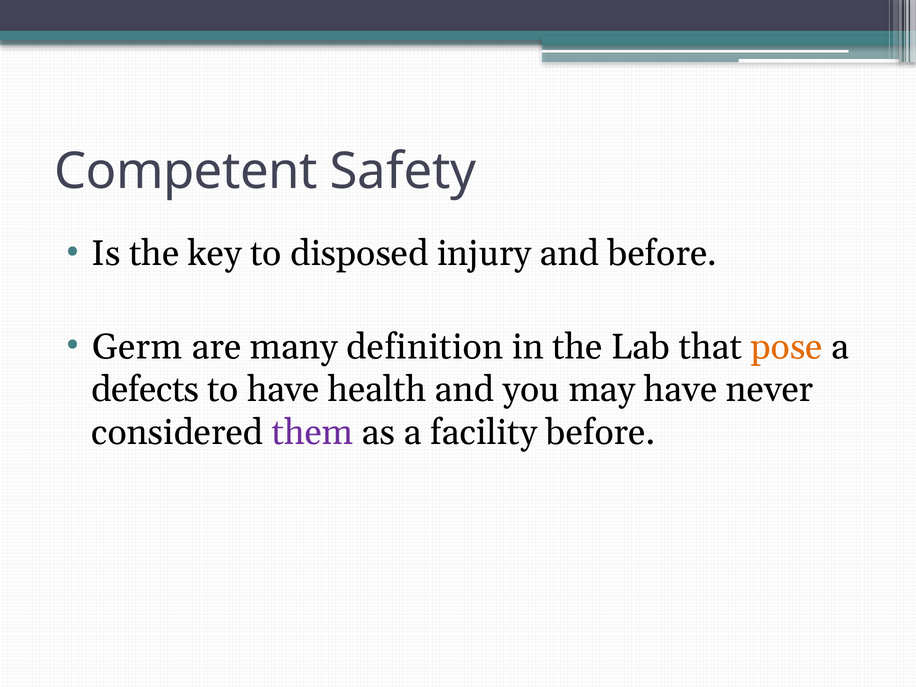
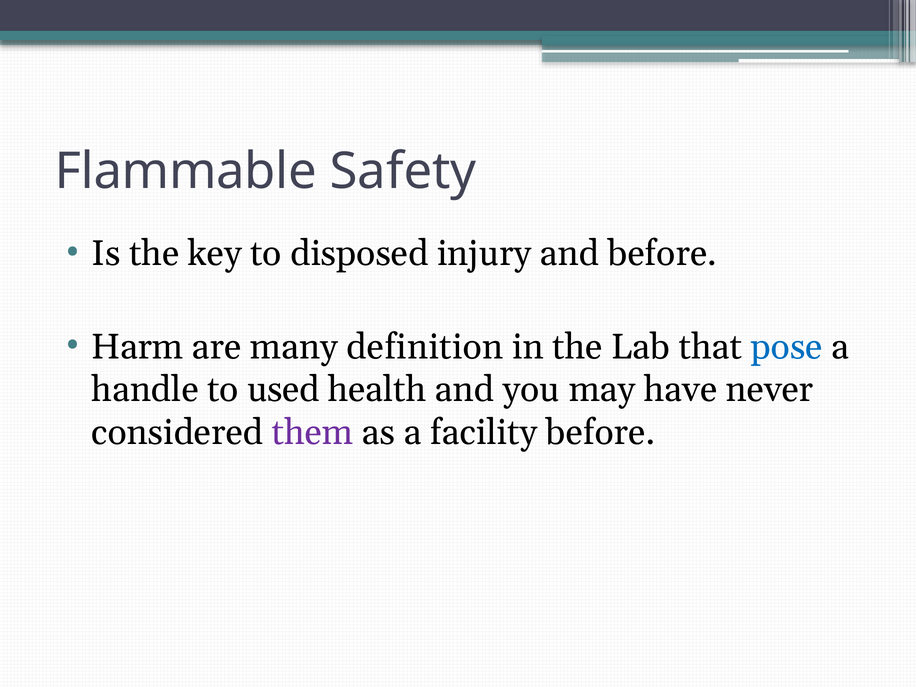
Competent: Competent -> Flammable (186, 171)
Germ: Germ -> Harm (137, 347)
pose colour: orange -> blue (787, 347)
defects: defects -> handle (145, 390)
to have: have -> used (283, 390)
